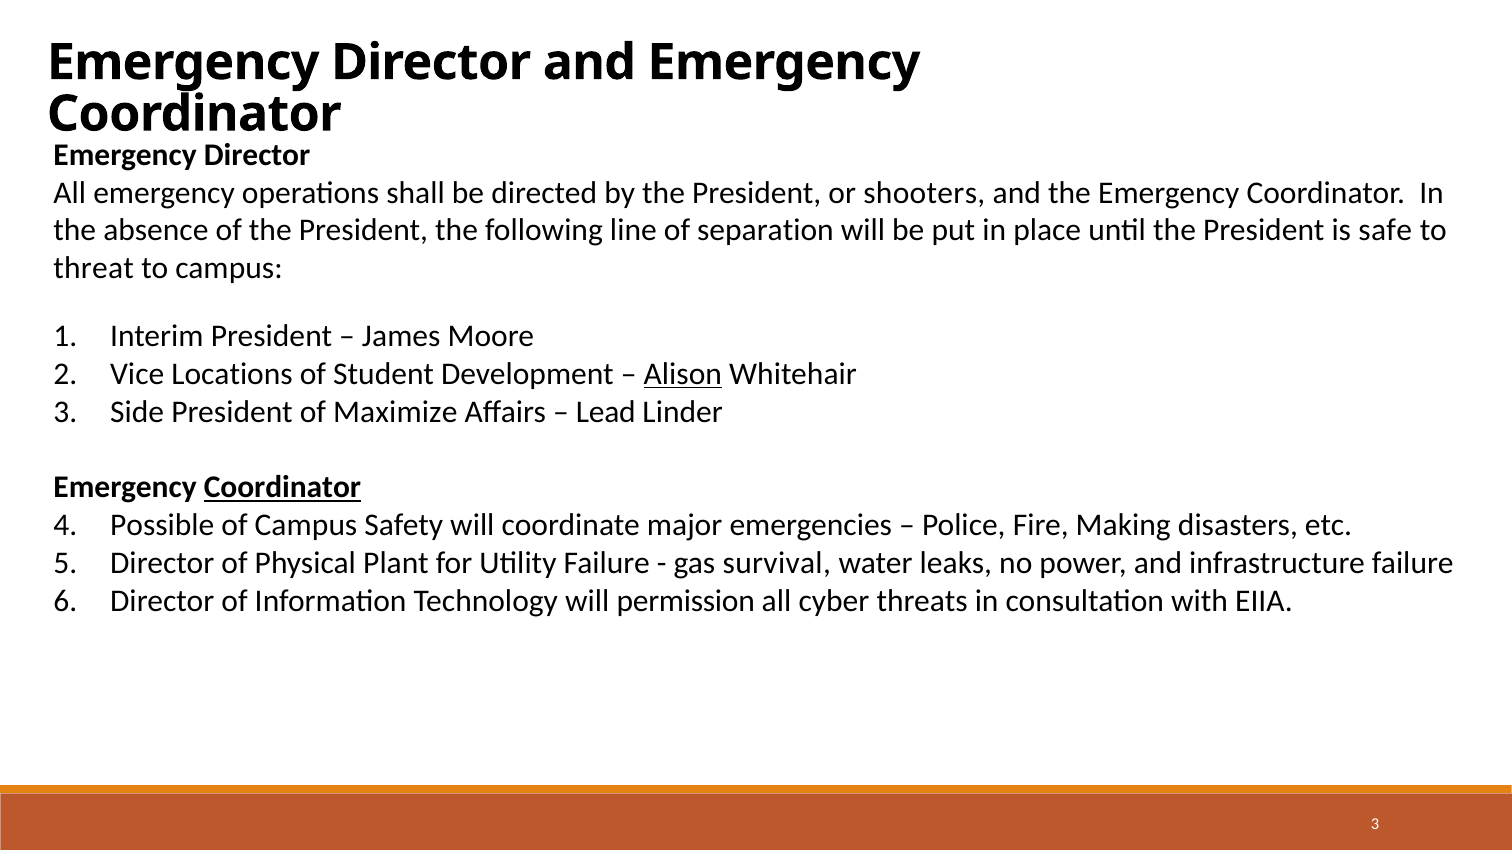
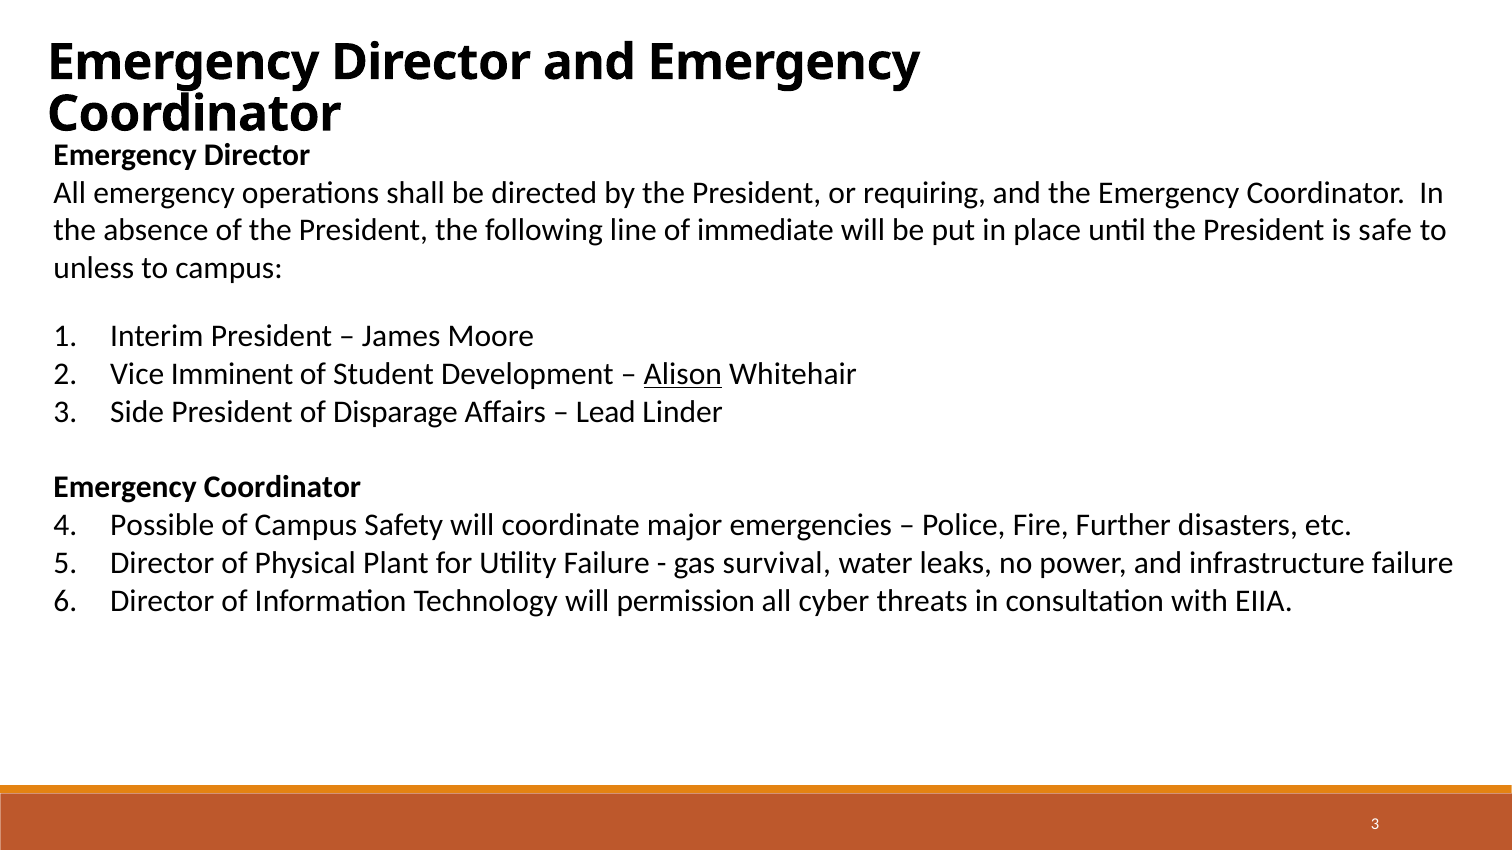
shooters: shooters -> requiring (925, 193)
separation: separation -> immediate (766, 231)
threat: threat -> unless (94, 268)
Locations: Locations -> Imminent (232, 374)
Maximize: Maximize -> Disparage (396, 412)
Coordinator underline: present -> none (282, 488)
Making: Making -> Further (1123, 525)
